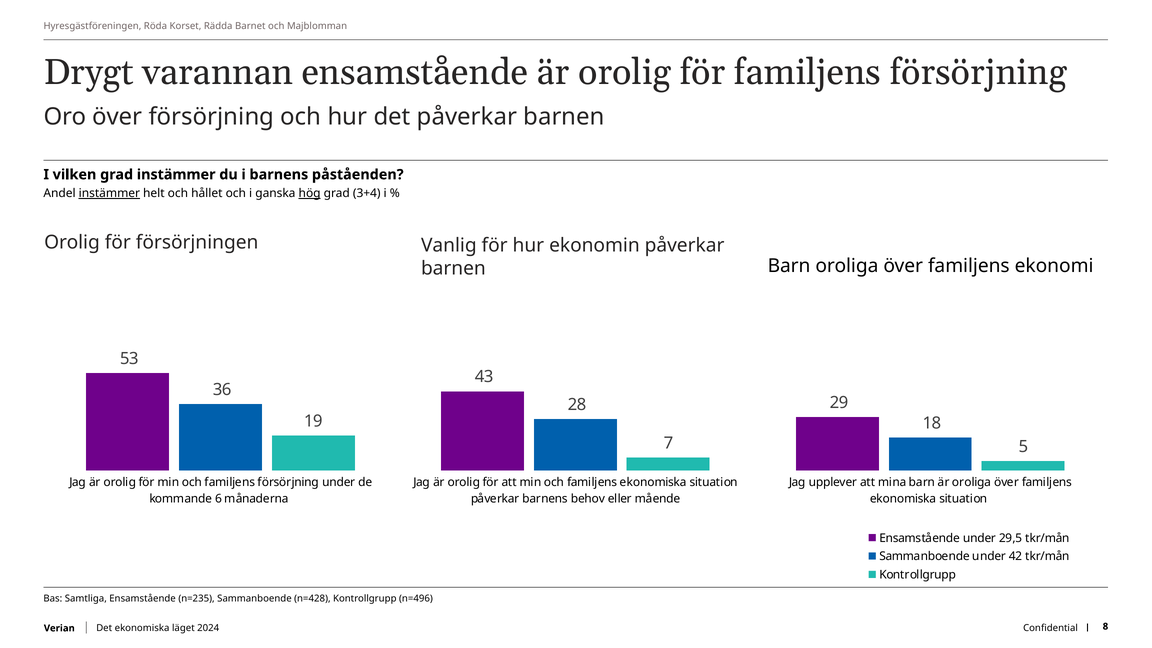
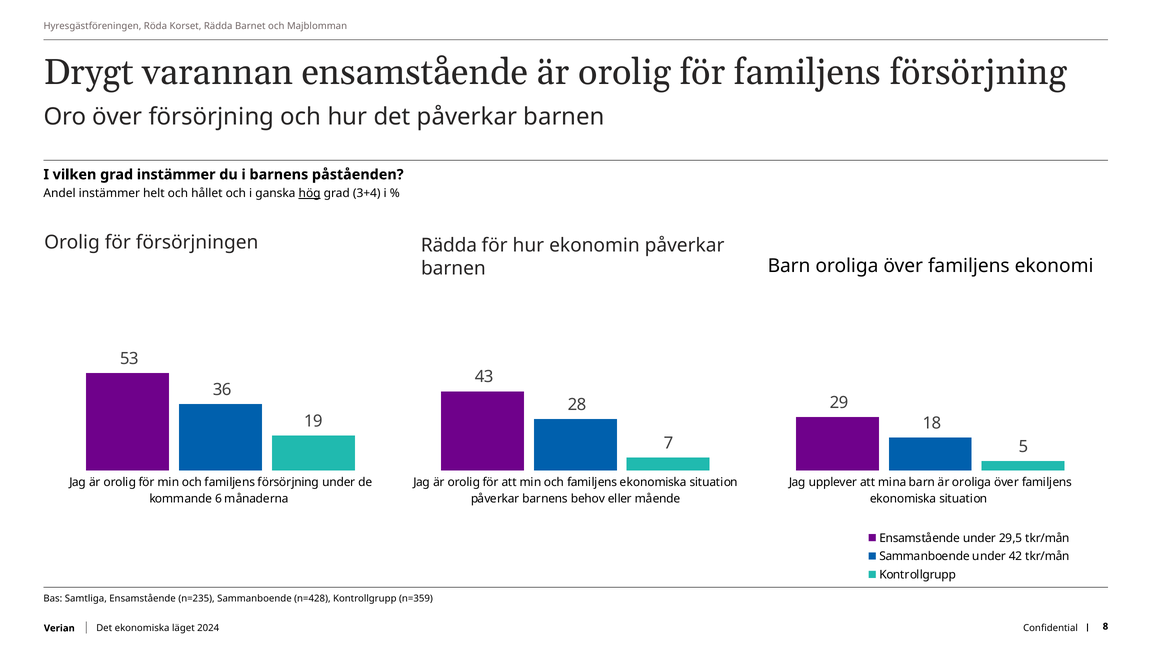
instämmer underline: present -> none (109, 193)
försörjningen Vanlig: Vanlig -> Rädda (449, 245)
n=496: n=496 -> n=359 (416, 599)
